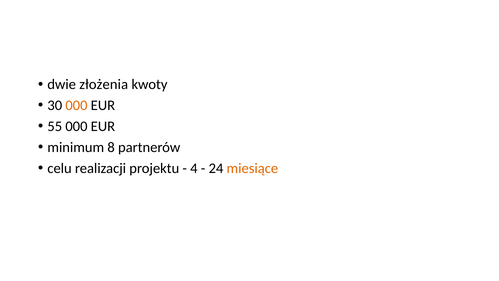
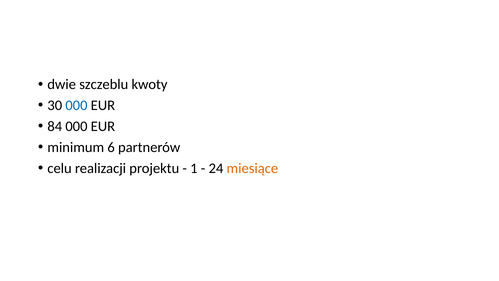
złożenia: złożenia -> szczeblu (104, 84)
000 colour: orange -> blue (76, 105)
55: 55 -> 84 (55, 126)
8: 8 -> 6 (111, 147)
4: 4 -> 1 (194, 168)
